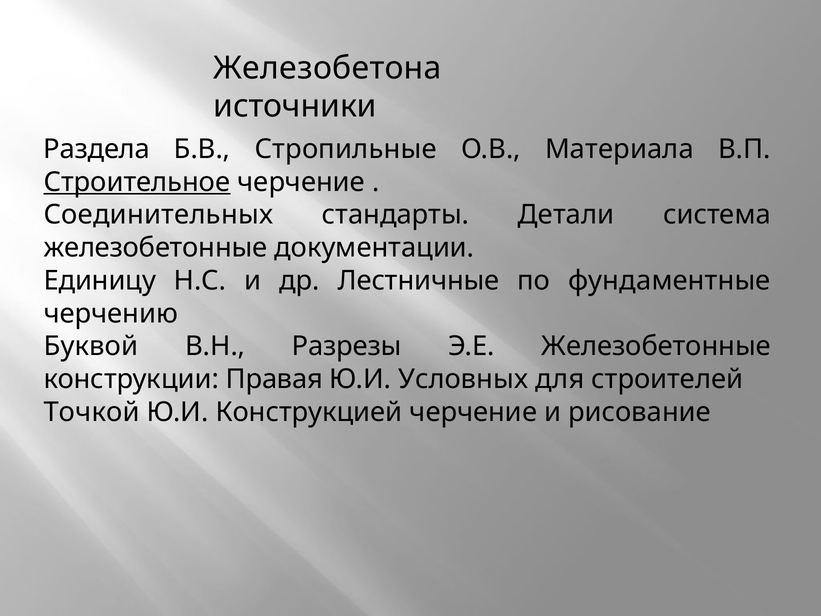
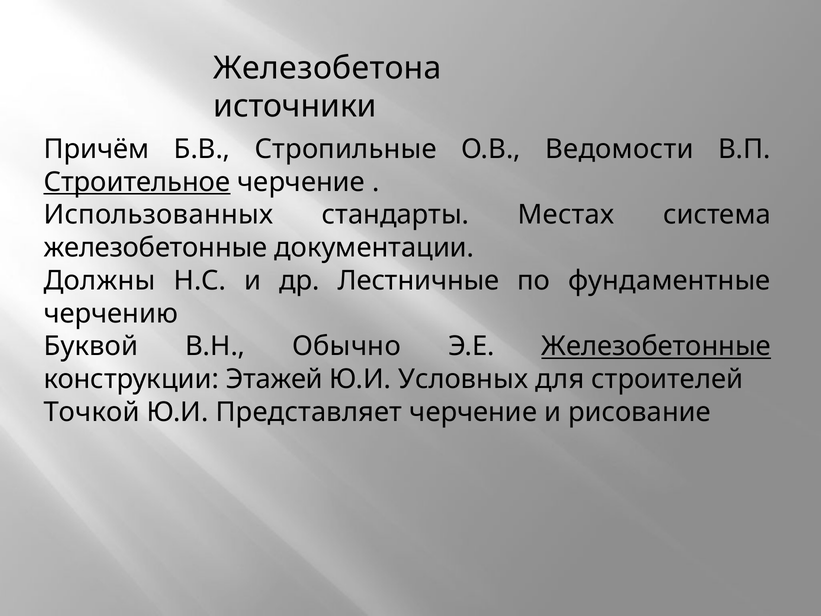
Раздела: Раздела -> Причём (96, 149)
Материала: Материала -> Ведомости (619, 149)
Соединительных: Соединительных -> Использованных (158, 215)
Детали: Детали -> Местах (566, 215)
Единицу: Единицу -> Должны (100, 281)
Разрезы: Разрезы -> Обычно (347, 346)
Железобетонные underline: none -> present (656, 346)
Правая: Правая -> Этажей (274, 379)
Конструкцией: Конструкцией -> Представляет (309, 412)
